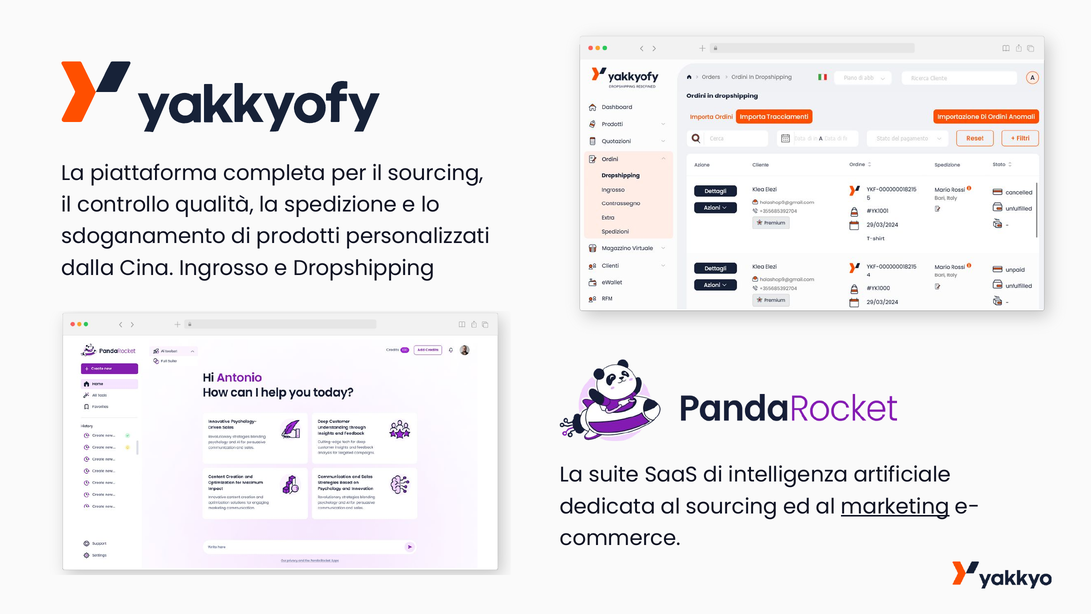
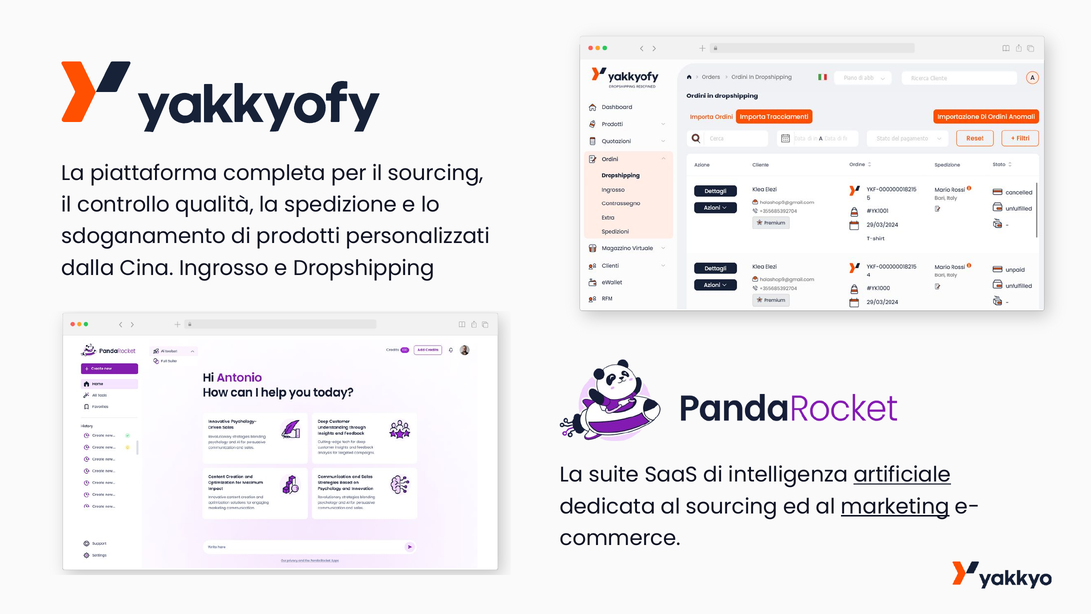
artificiale underline: none -> present (902, 475)
